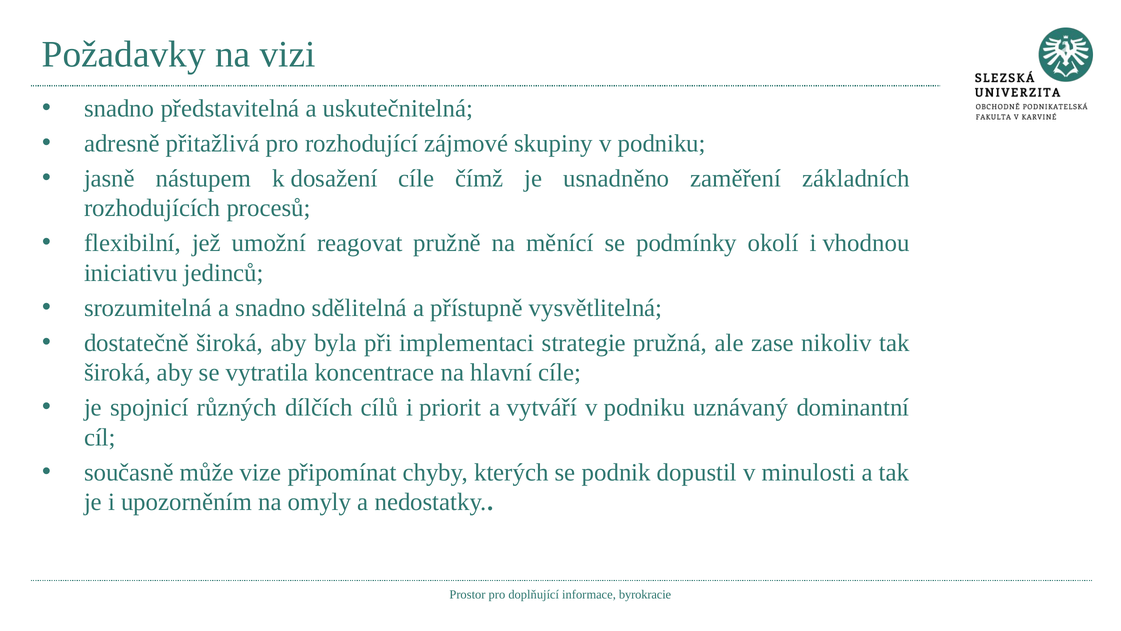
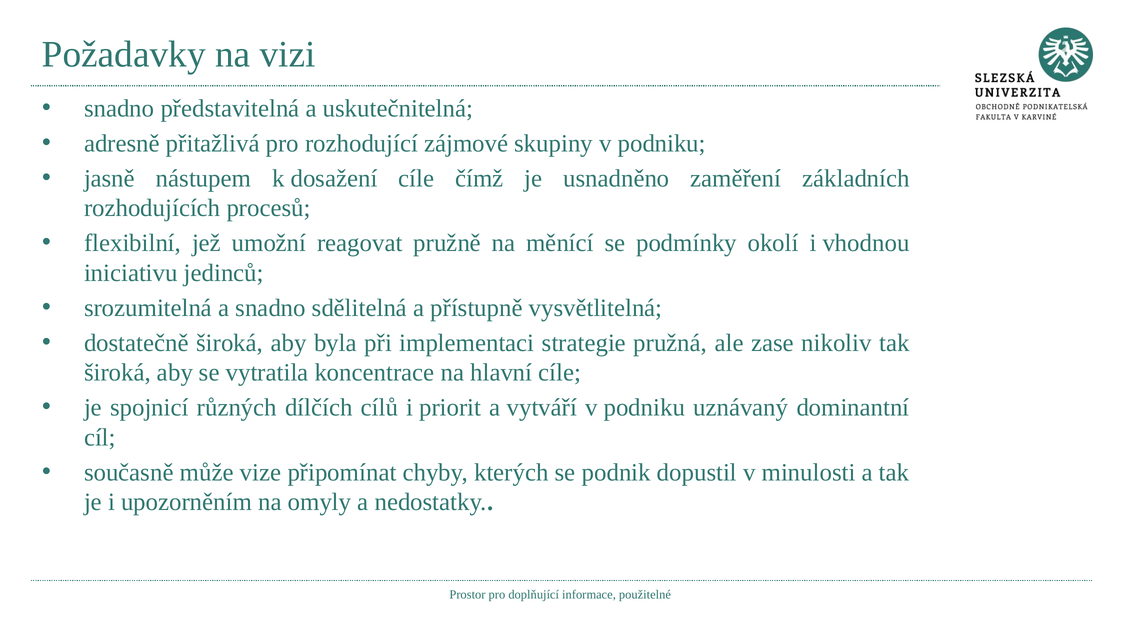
byrokracie: byrokracie -> použitelné (645, 594)
